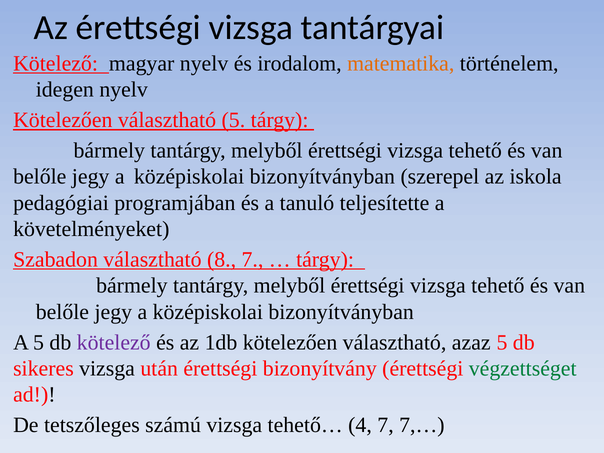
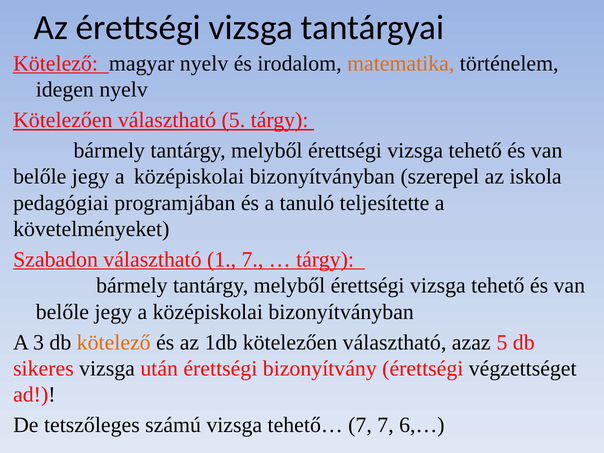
8: 8 -> 1 (222, 260)
A 5: 5 -> 3 (39, 342)
kötelező colour: purple -> orange (114, 342)
végzettséget colour: green -> black (523, 369)
tehető… 4: 4 -> 7 (360, 425)
7,…: 7,… -> 6,… (422, 425)
